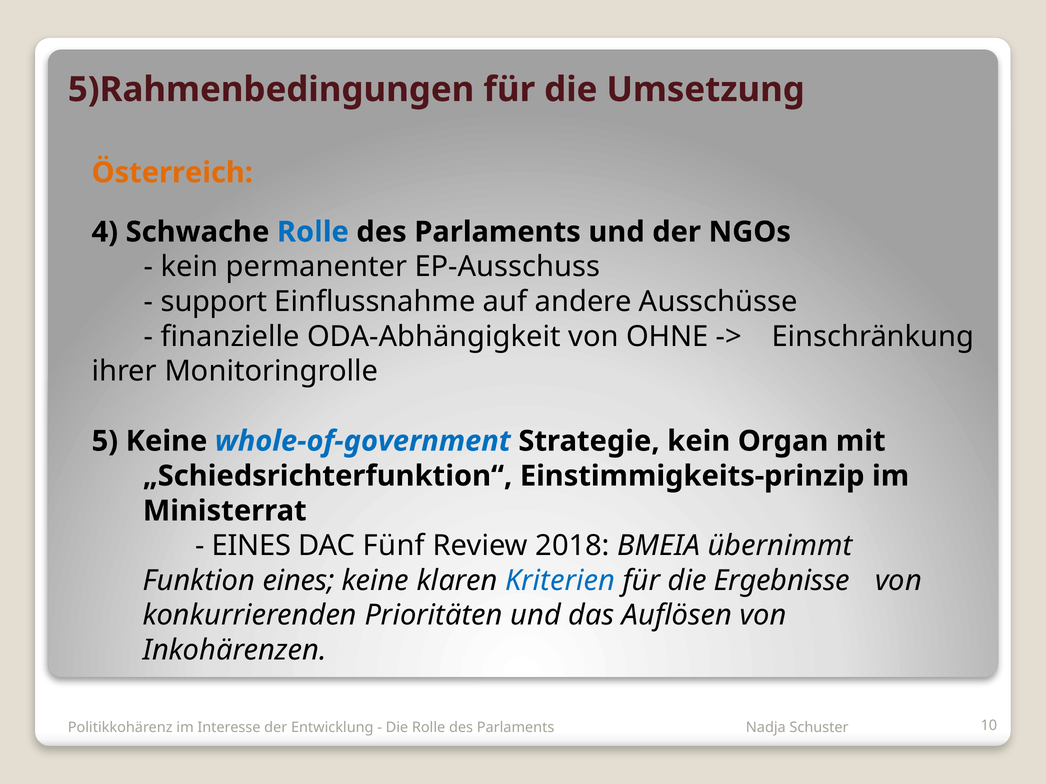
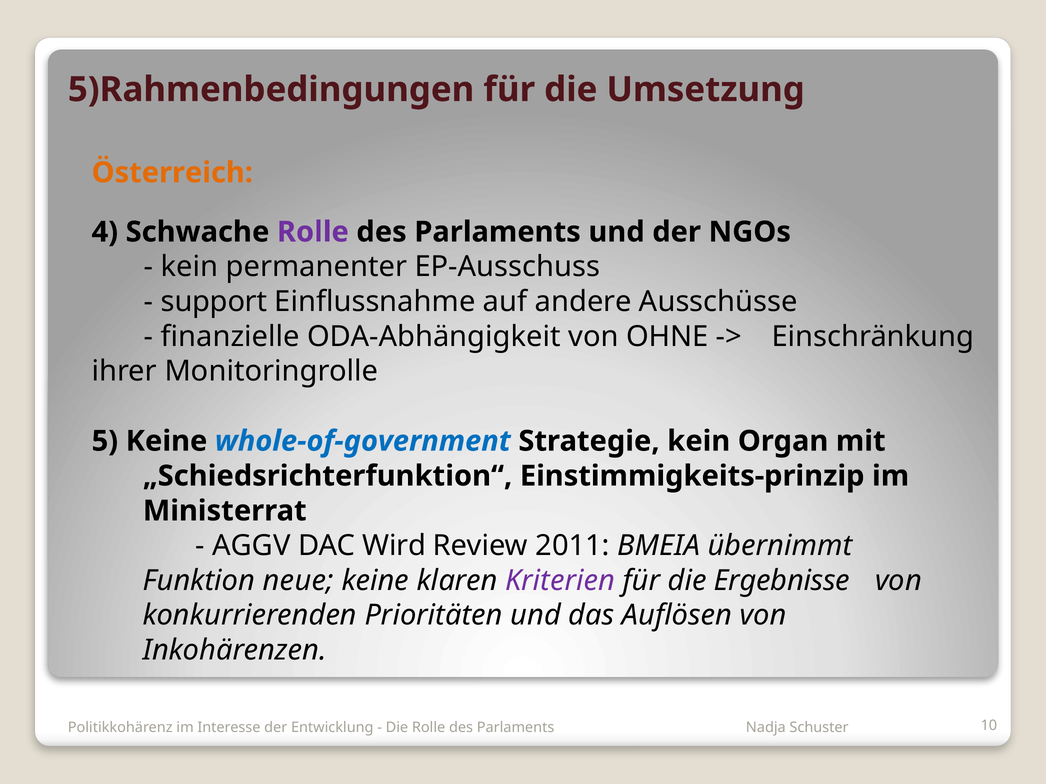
Rolle colour: blue -> purple (313, 232)
EINES: EINES -> AGGV (251, 546)
Fünf: Fünf -> Wird (394, 546)
2018: 2018 -> 2011 (573, 546)
Funktion eines: eines -> neue (298, 581)
Kriterien colour: blue -> purple (560, 581)
